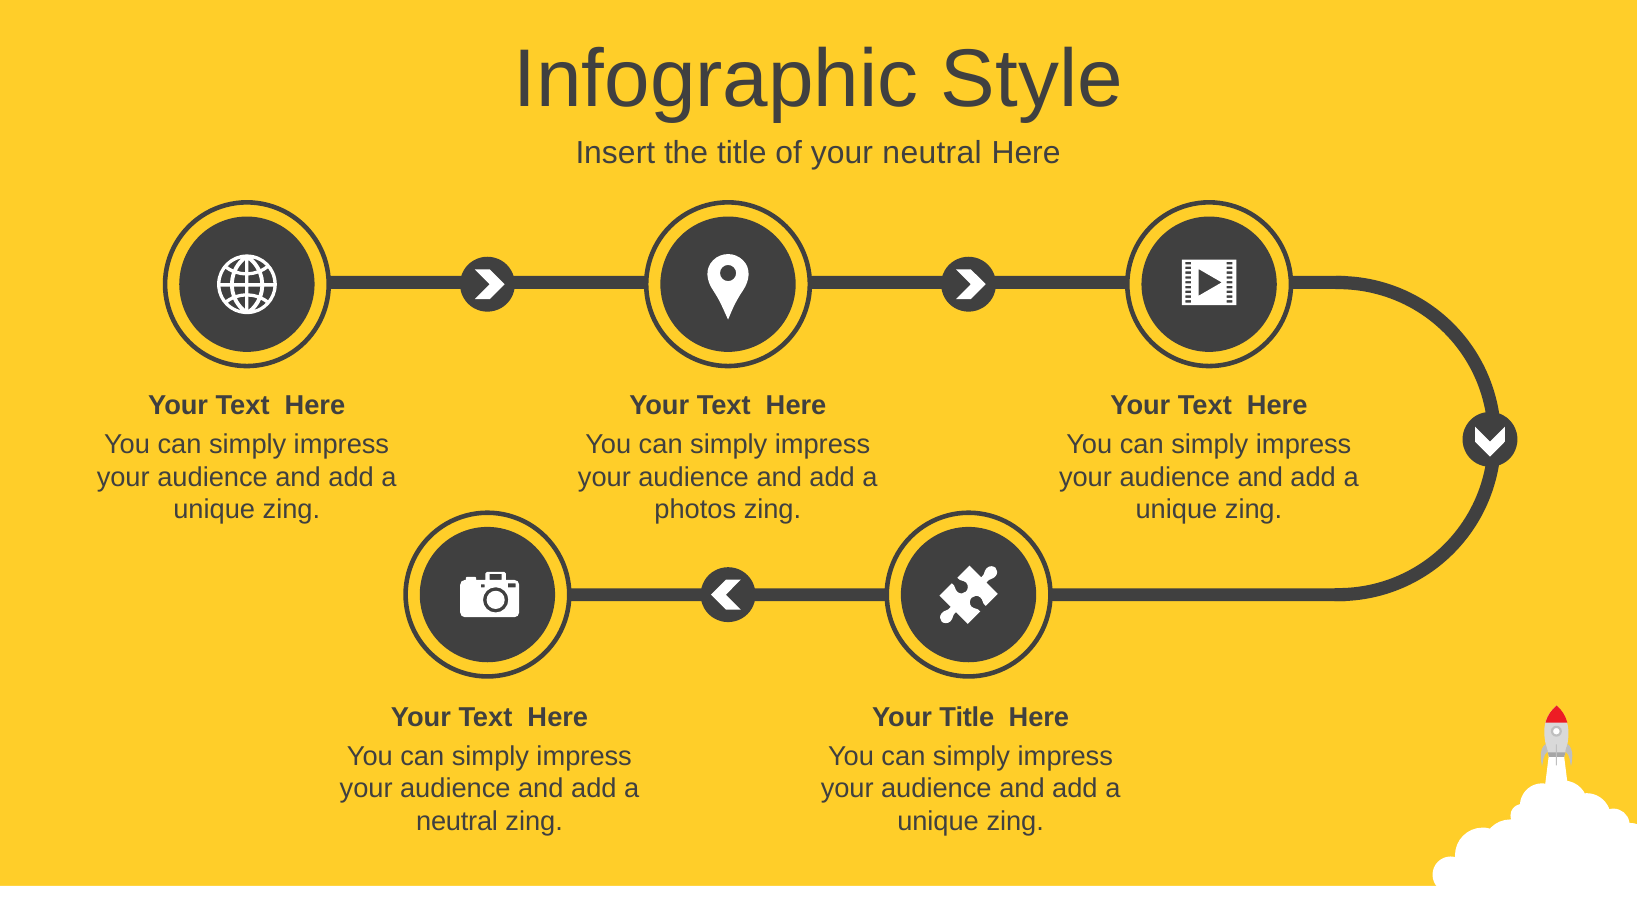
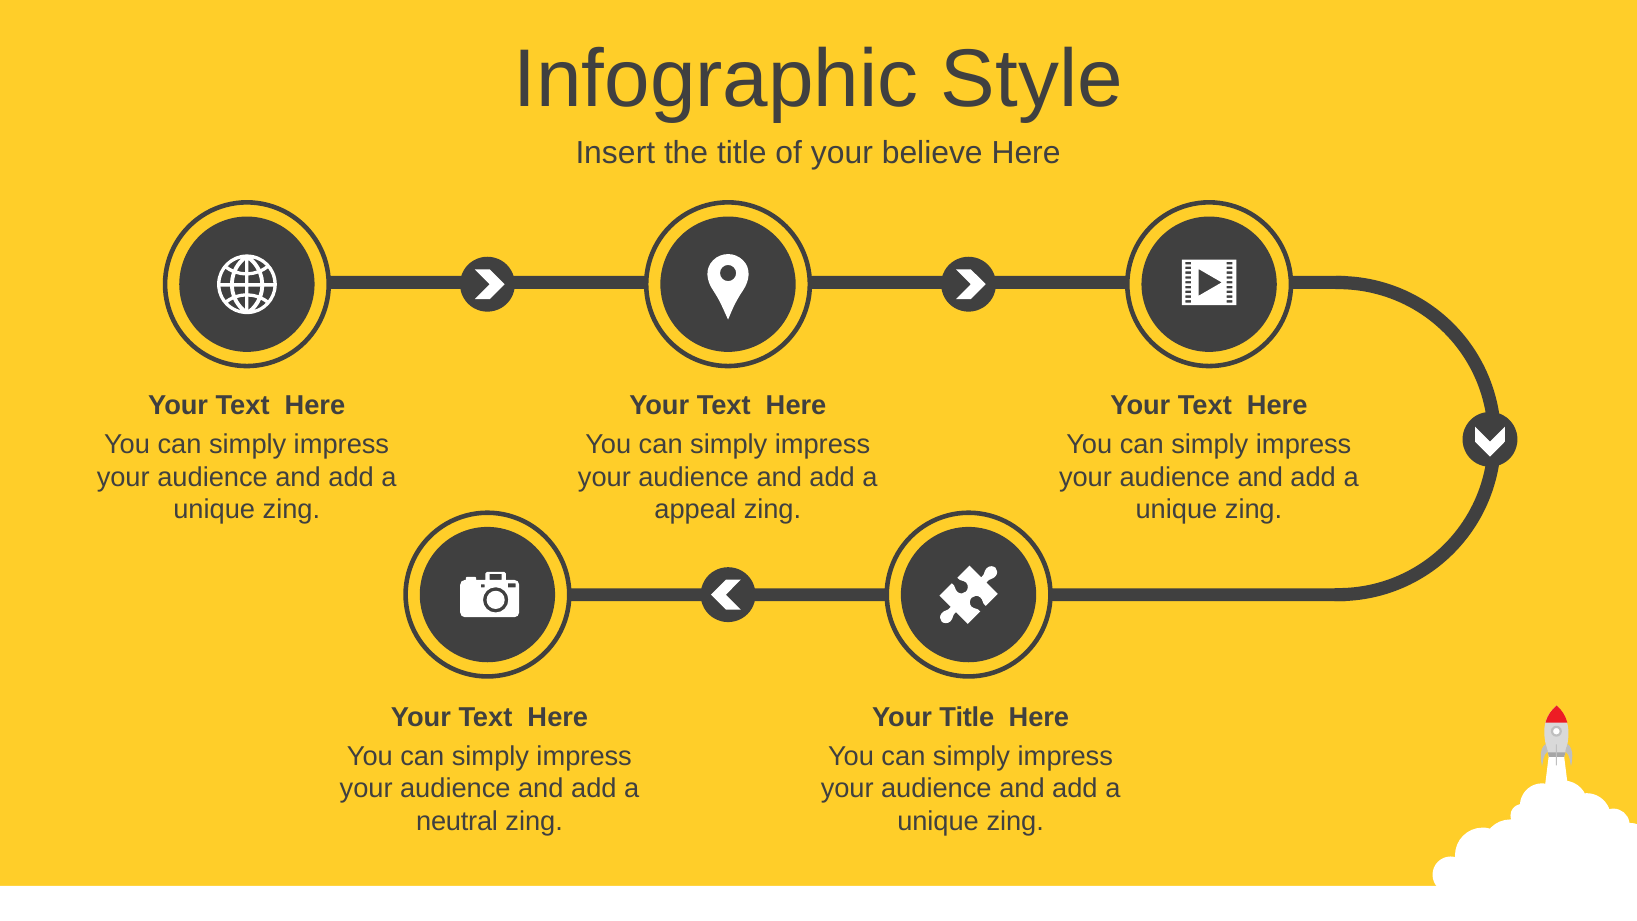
your neutral: neutral -> believe (932, 153)
photos: photos -> appeal (695, 510)
